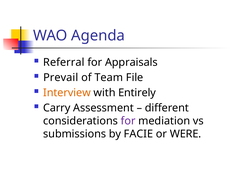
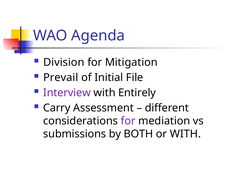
Referral: Referral -> Division (64, 62)
Appraisals: Appraisals -> Mitigation (131, 62)
Team: Team -> Initial (109, 78)
Interview colour: orange -> purple (67, 93)
FACIE: FACIE -> BOTH (138, 134)
or WERE: WERE -> WITH (185, 134)
